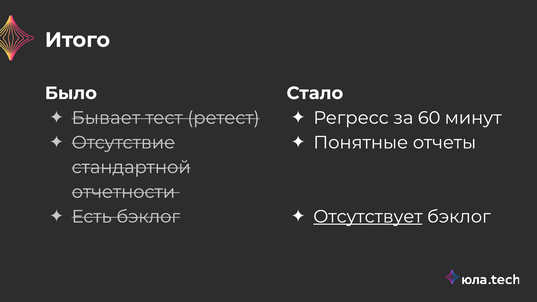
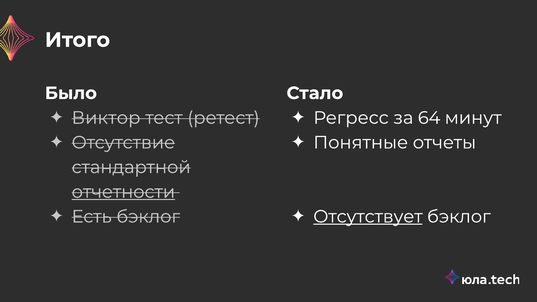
Бывает: Бывает -> Виктор (106, 118)
60: 60 -> 64 (429, 118)
отчетности underline: none -> present (123, 192)
